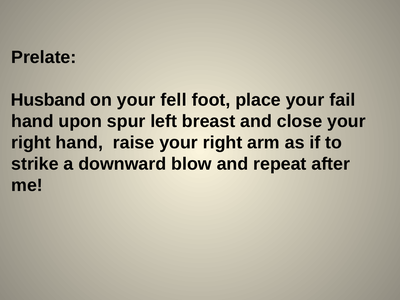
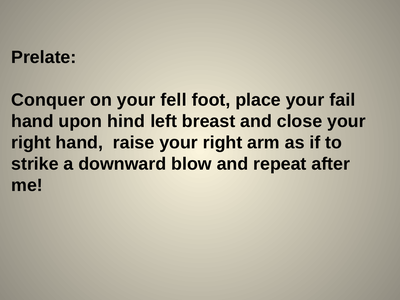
Husband: Husband -> Conquer (48, 100)
spur: spur -> hind (126, 121)
